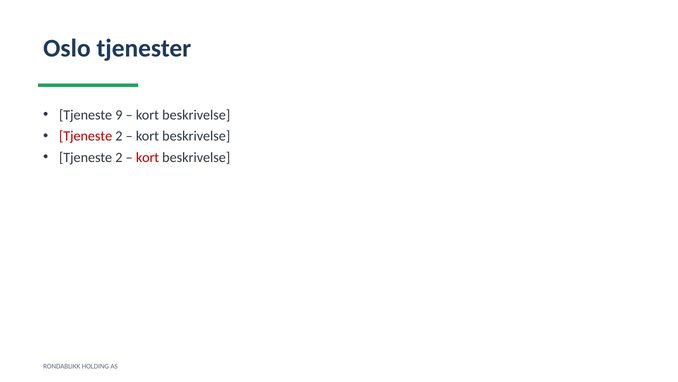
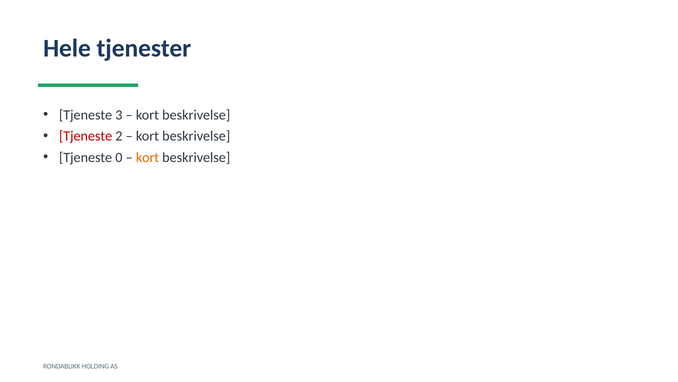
Oslo: Oslo -> Hele (67, 48)
9: 9 -> 3 (119, 115)
2: 2 -> 0 (119, 157)
kort colour: red -> orange (147, 157)
